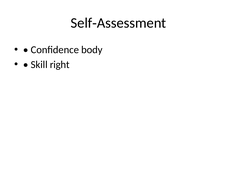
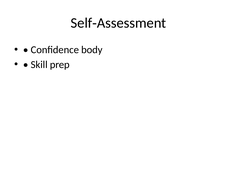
right: right -> prep (60, 64)
